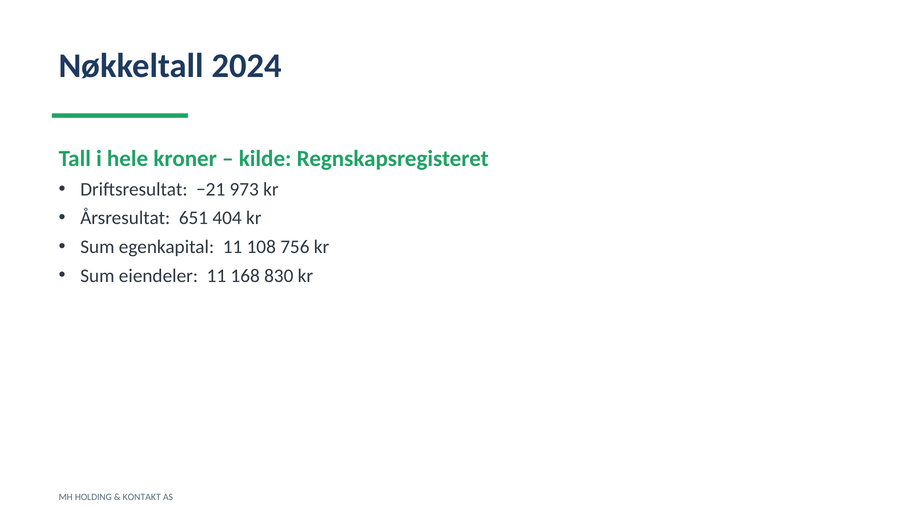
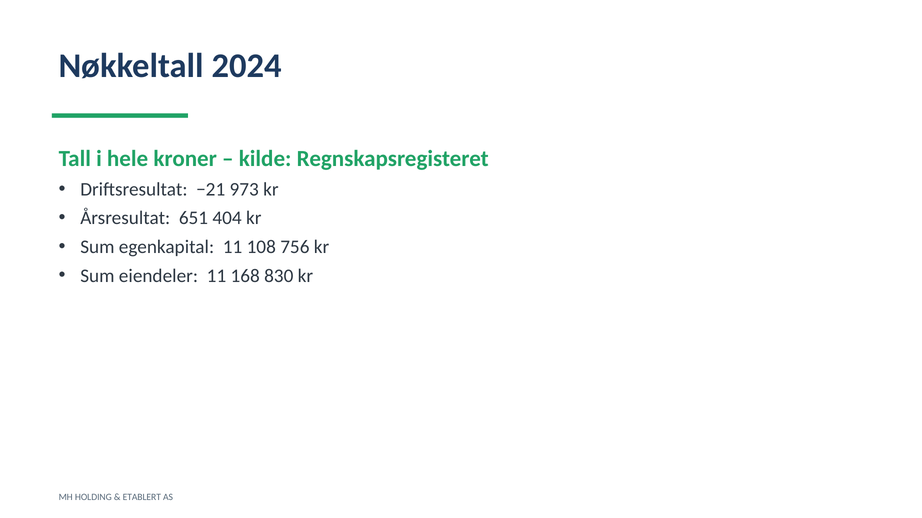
KONTAKT: KONTAKT -> ETABLERT (142, 498)
